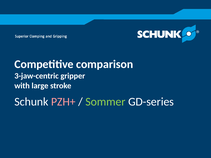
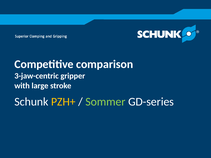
PZH+ colour: pink -> yellow (63, 102)
